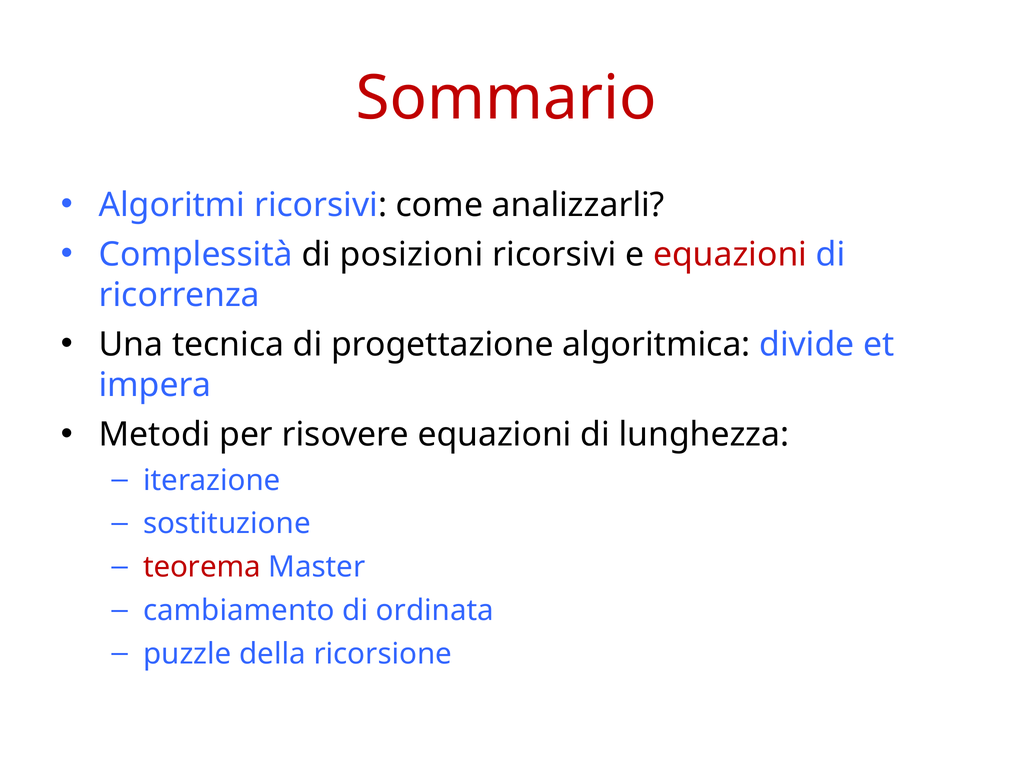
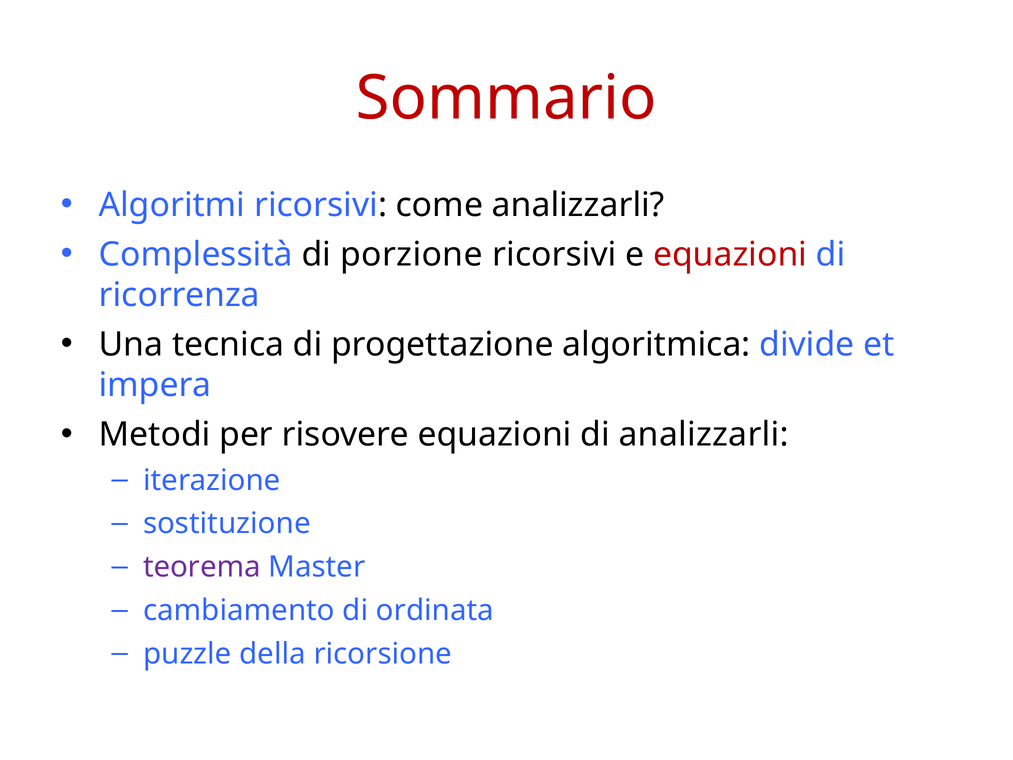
posizioni: posizioni -> porzione (412, 255)
di lunghezza: lunghezza -> analizzarli (704, 435)
teorema colour: red -> purple (202, 567)
